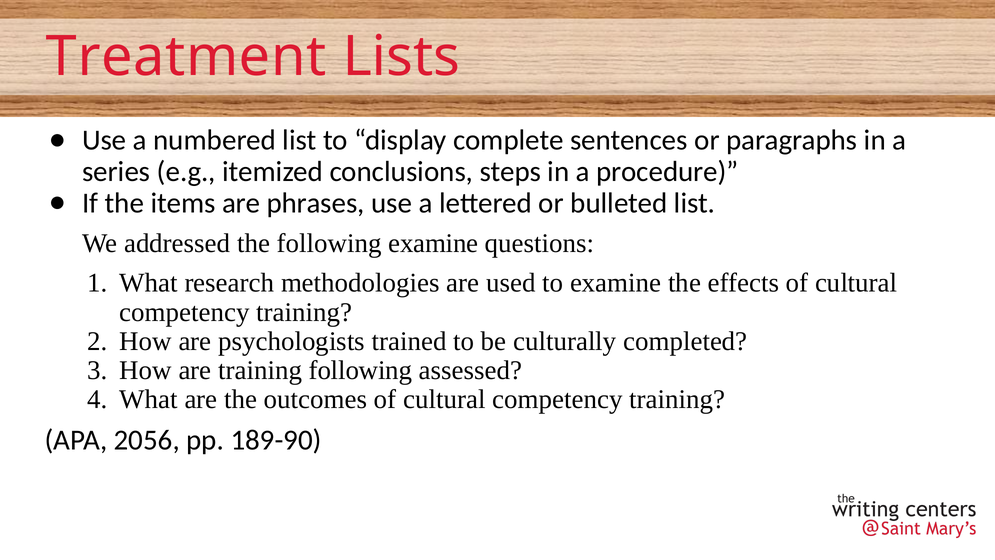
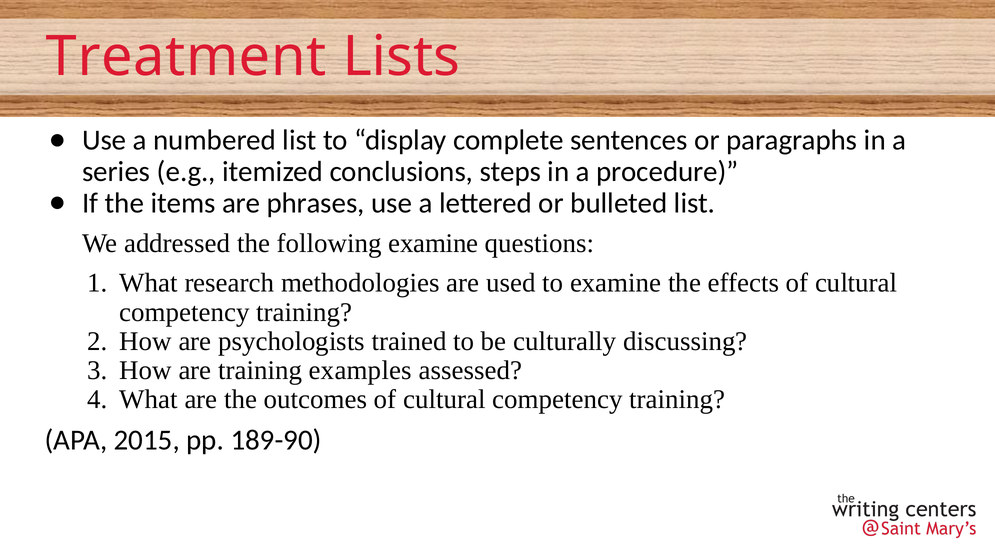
completed: completed -> discussing (685, 341)
training following: following -> examples (360, 370)
2056: 2056 -> 2015 (147, 440)
